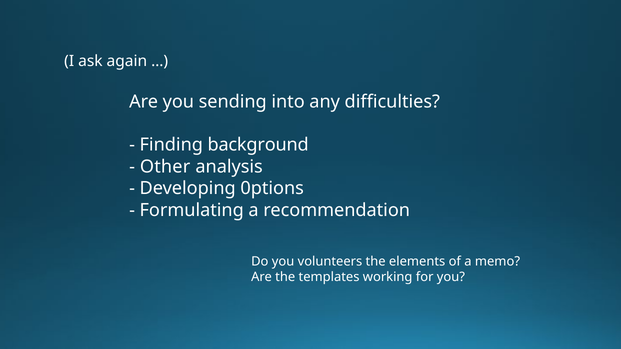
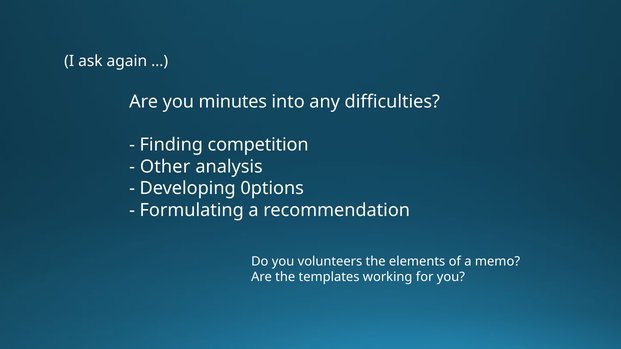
sending: sending -> minutes (233, 102)
background: background -> competition (258, 145)
